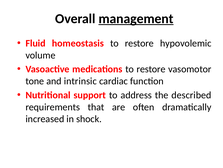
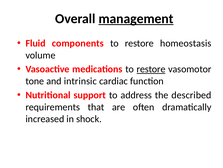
homeostasis: homeostasis -> components (78, 43)
hypovolemic: hypovolemic -> homeostasis (186, 43)
restore underline: none -> present (151, 69)
